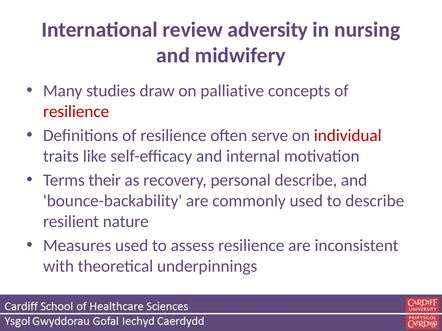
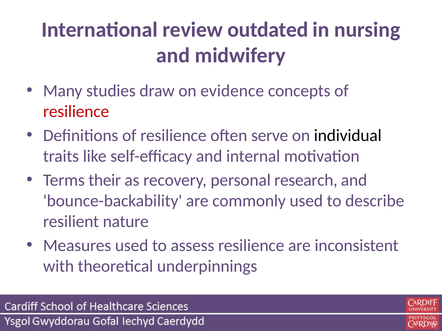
adversity: adversity -> outdated (268, 30)
palliative: palliative -> evidence (232, 91)
individual colour: red -> black (348, 136)
personal describe: describe -> research (306, 180)
